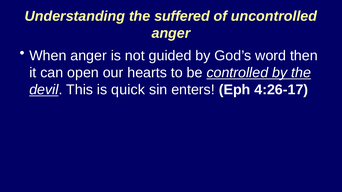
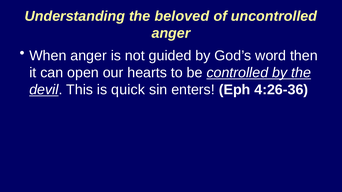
suffered: suffered -> beloved (182, 16)
4:26-17: 4:26-17 -> 4:26-36 (281, 90)
